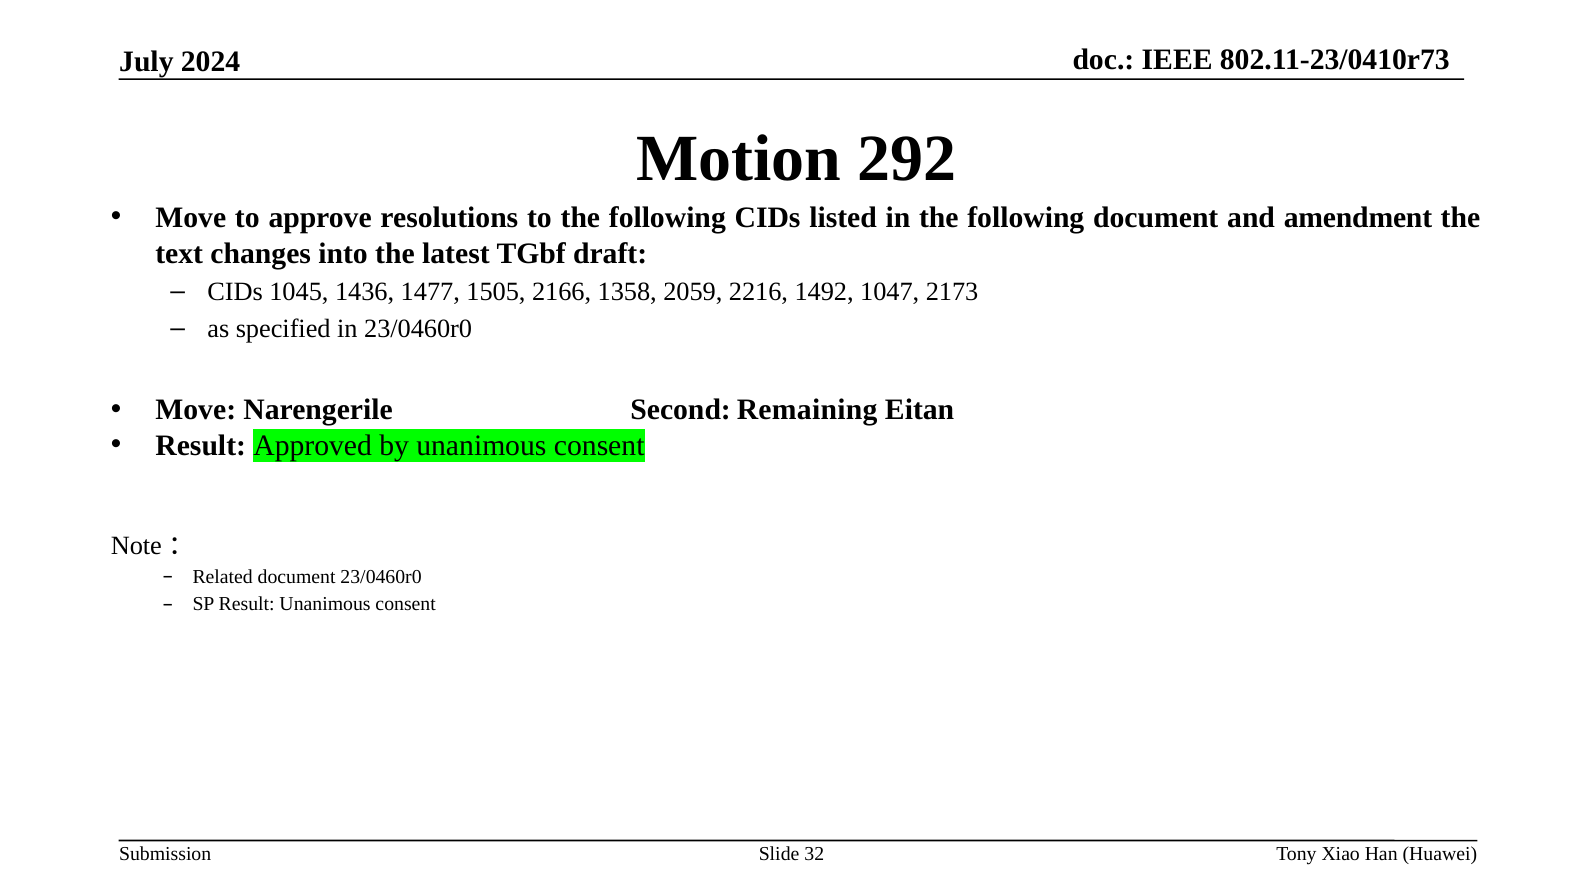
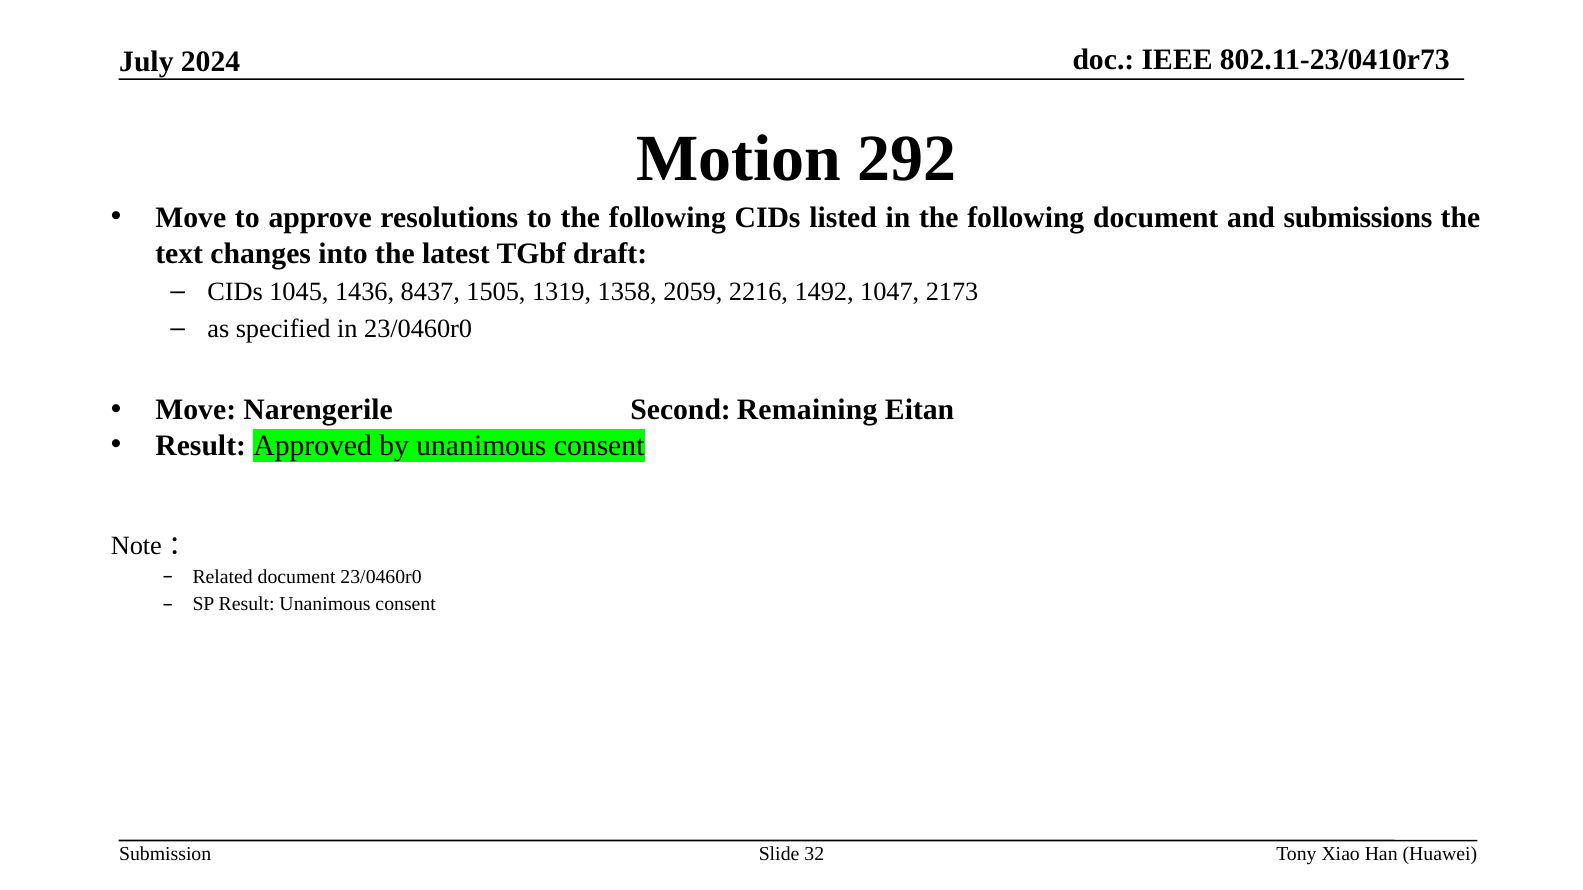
amendment: amendment -> submissions (1358, 218)
1477: 1477 -> 8437 (430, 292)
2166: 2166 -> 1319 (562, 292)
